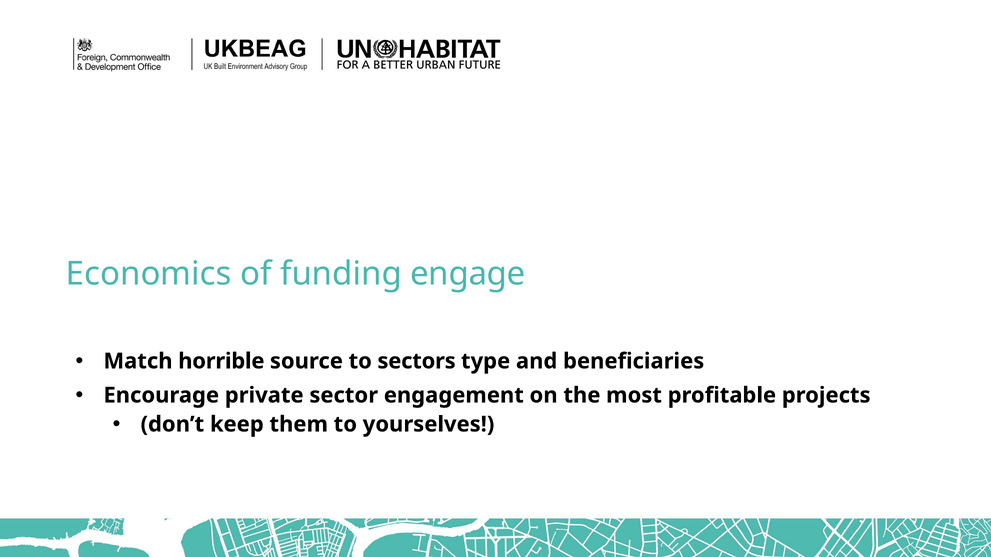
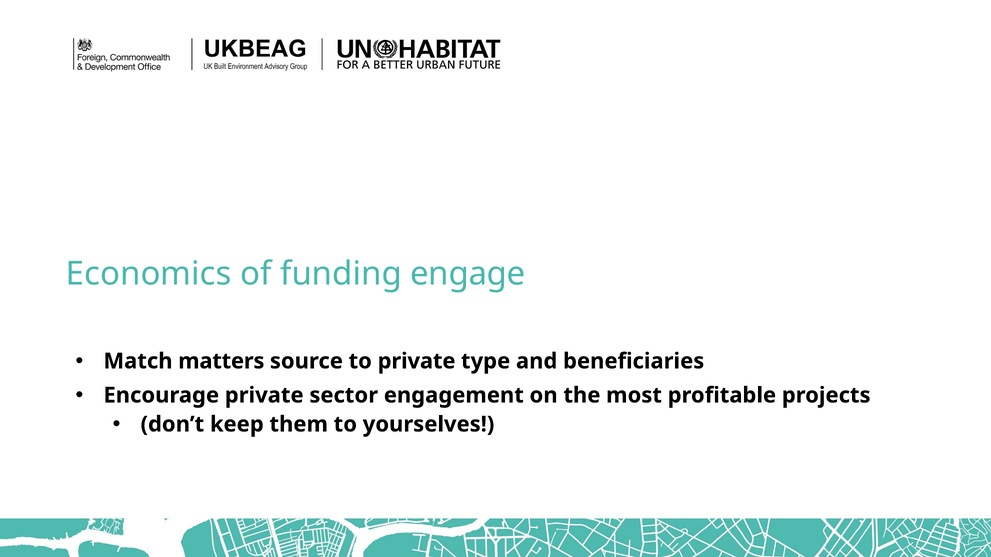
horrible: horrible -> matters (221, 361)
to sectors: sectors -> private (417, 361)
